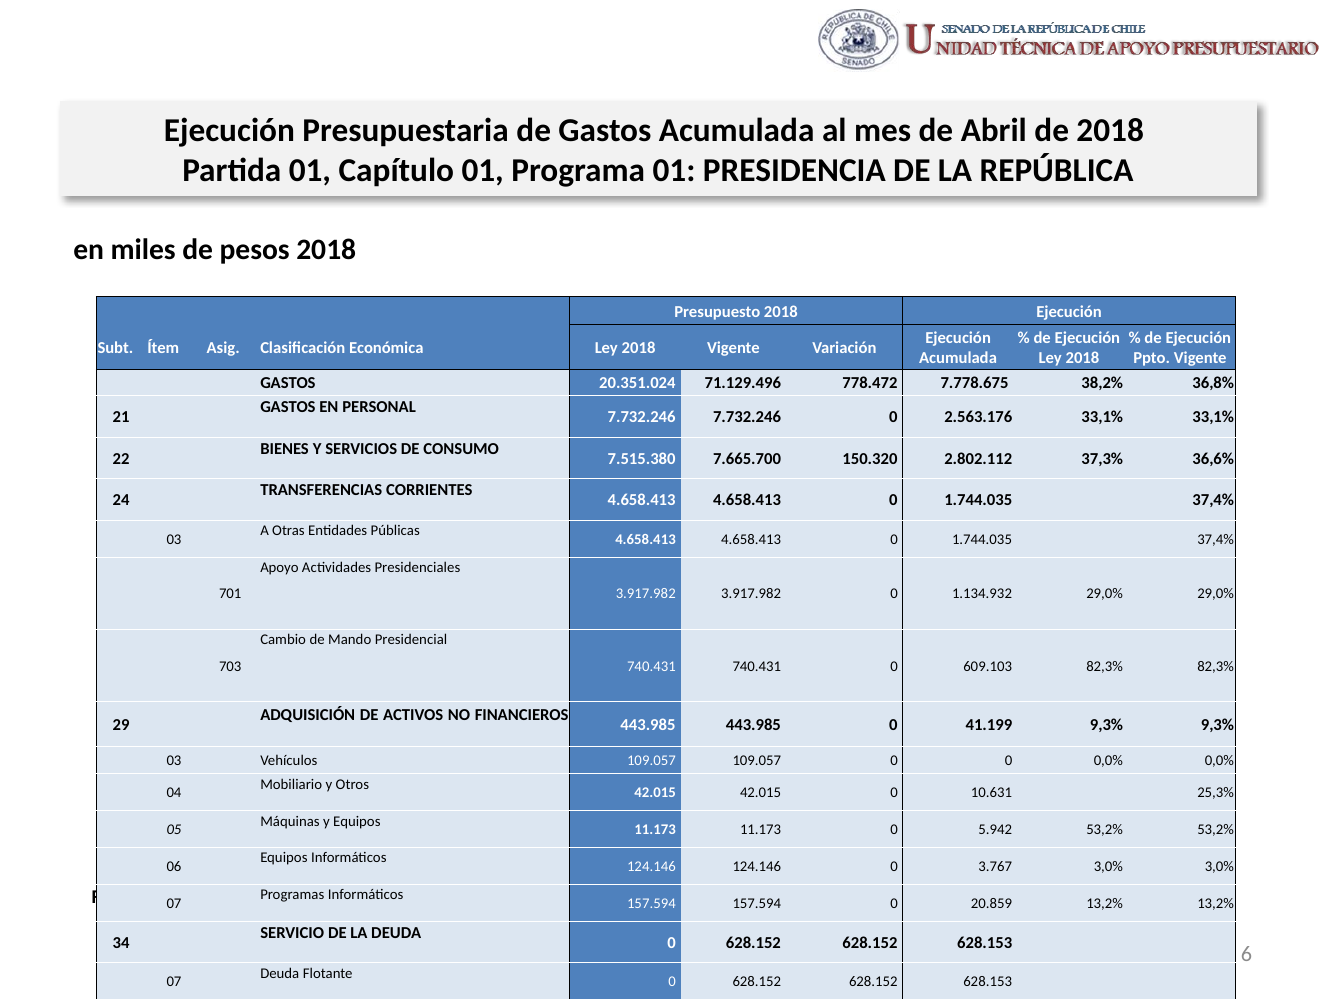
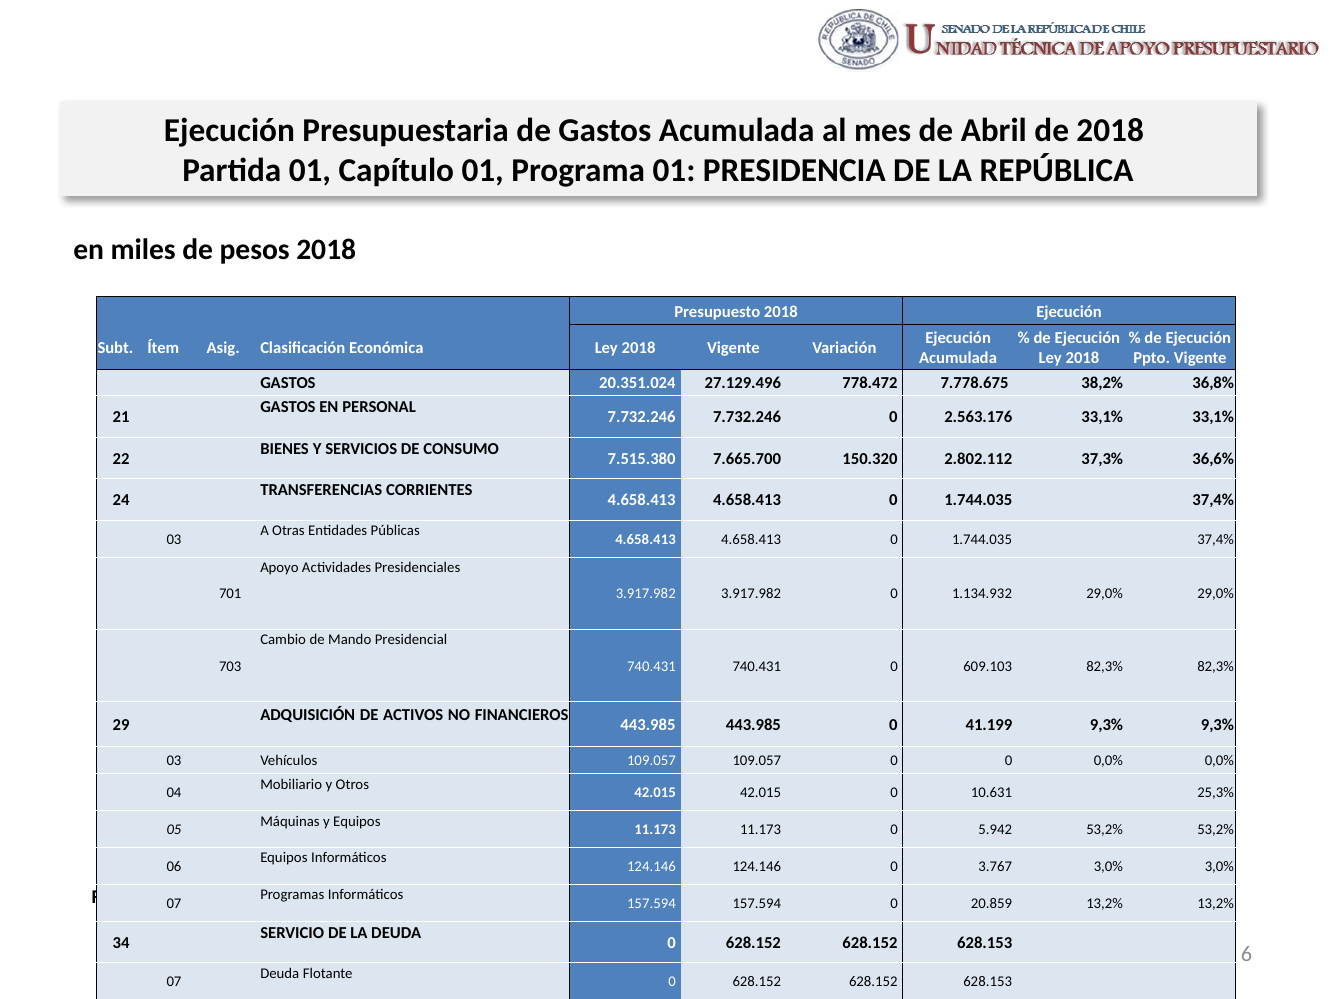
71.129.496: 71.129.496 -> 27.129.496 (743, 383)
